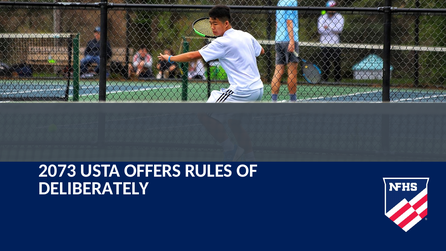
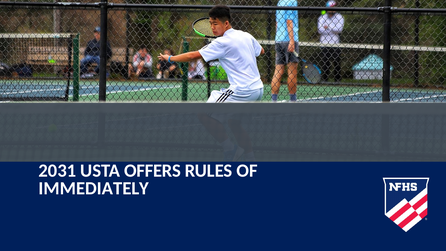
2073: 2073 -> 2031 (57, 171)
DELIBERATELY: DELIBERATELY -> IMMEDIATELY (94, 188)
